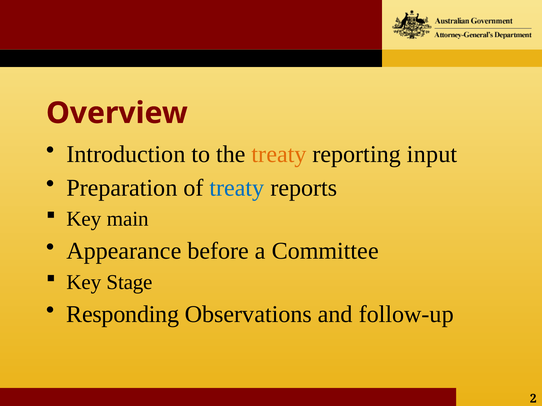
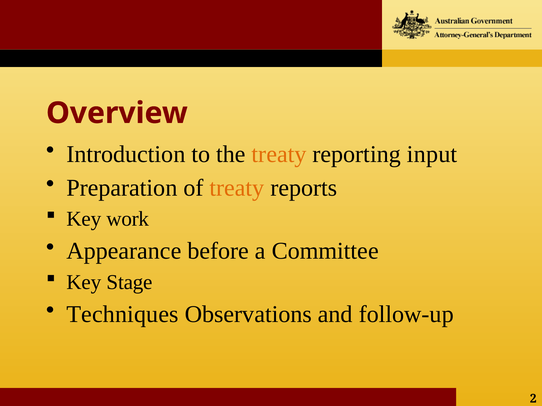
treaty colour: blue -> orange (237, 188)
main: main -> work (128, 219)
Responding: Responding -> Techniques (123, 315)
